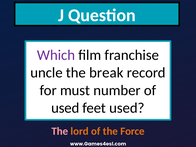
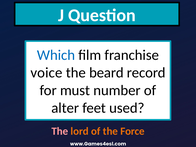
Which colour: purple -> blue (56, 55)
uncle: uncle -> voice (46, 73)
break: break -> beard (106, 73)
used: used -> alter (65, 108)
